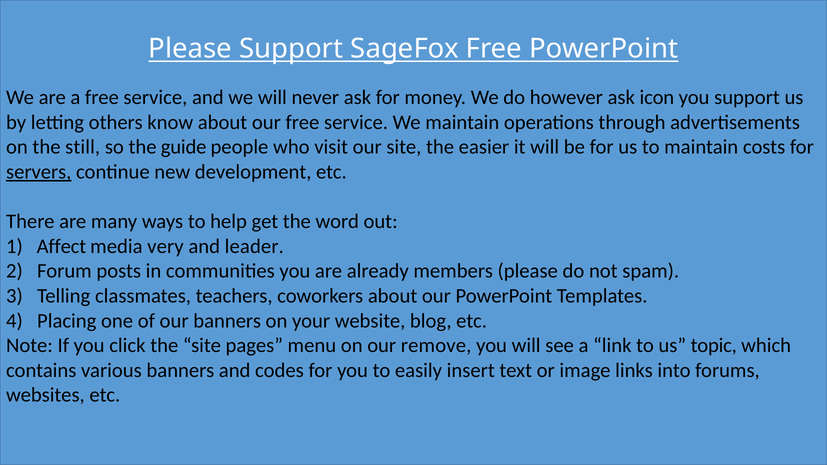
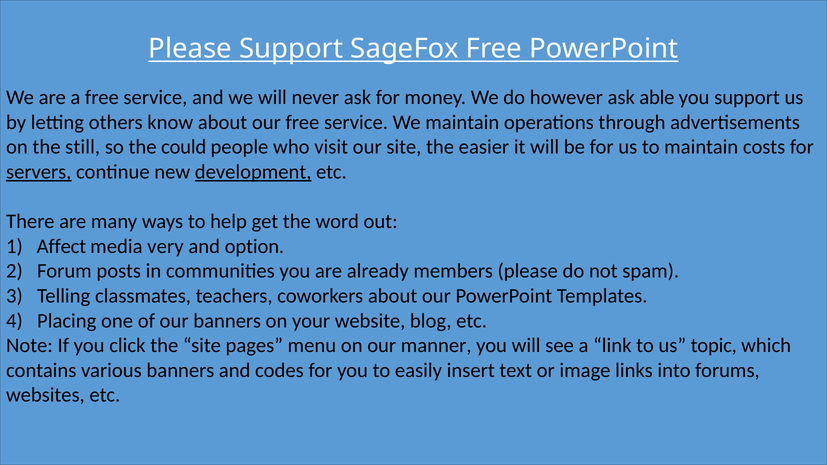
icon: icon -> able (657, 98)
guide: guide -> could (184, 147)
development underline: none -> present (253, 172)
leader: leader -> option (254, 246)
remove: remove -> manner (436, 346)
